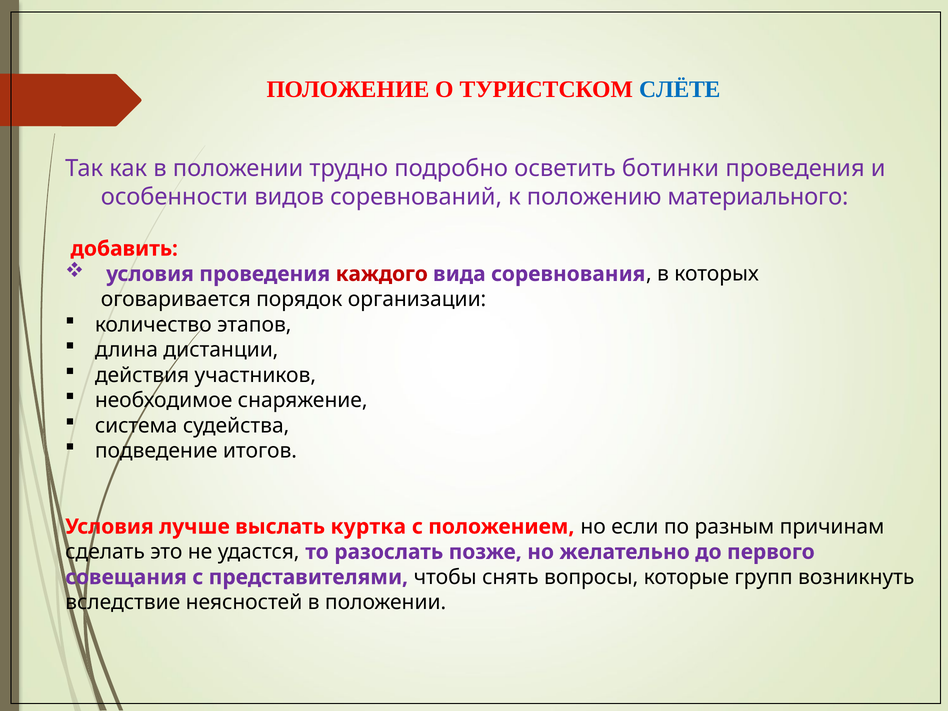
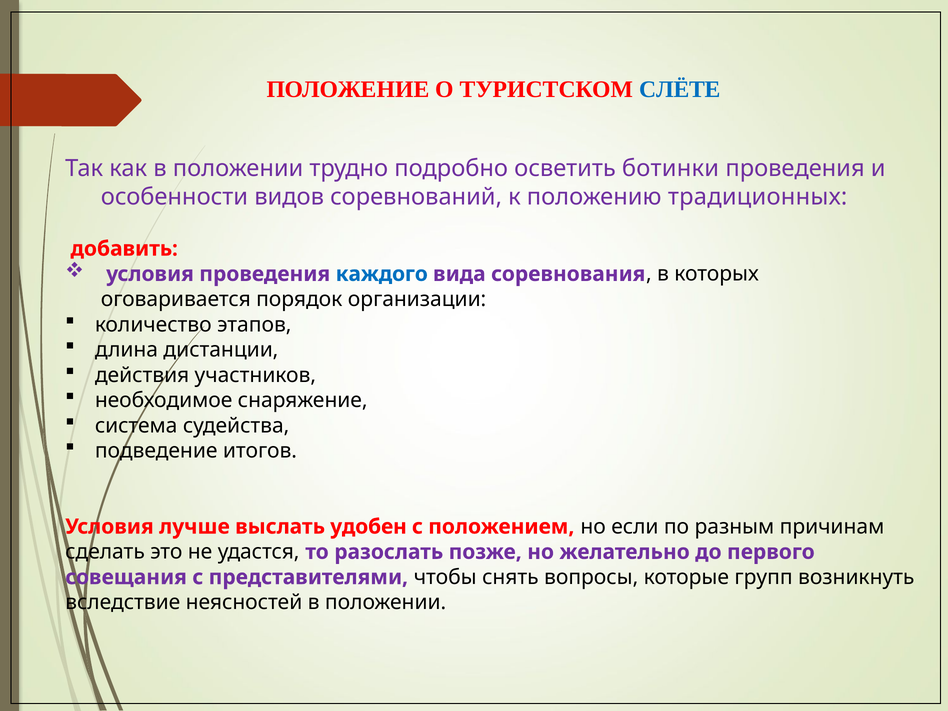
материального: материального -> традиционных (758, 197)
каждого colour: red -> blue (382, 274)
куртка: куртка -> удобен (369, 527)
